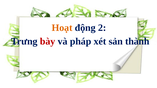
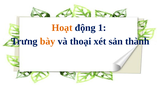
2: 2 -> 1 (102, 28)
bày colour: red -> orange (48, 42)
pháp: pháp -> thoại (81, 42)
